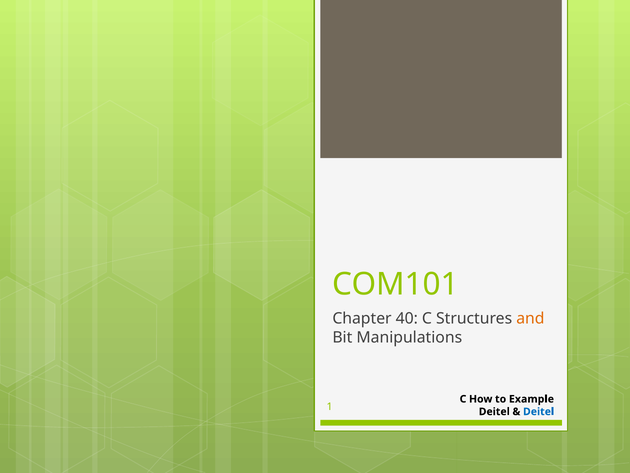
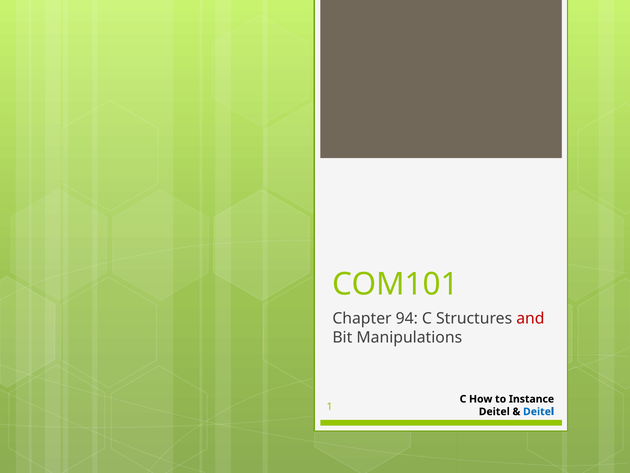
40: 40 -> 94 (407, 318)
and colour: orange -> red (530, 318)
Example: Example -> Instance (531, 399)
